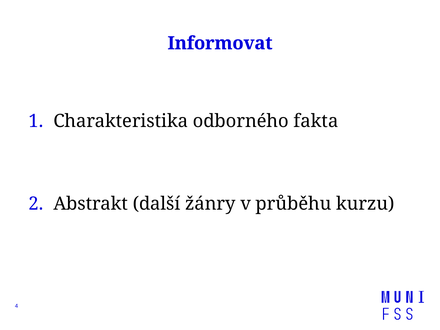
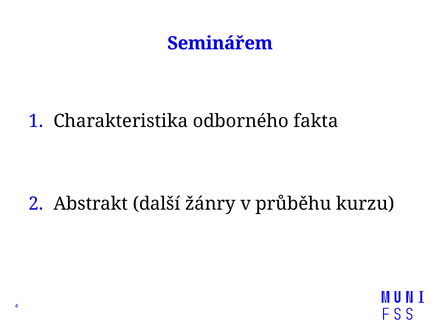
Informovat: Informovat -> Seminářem (220, 43)
